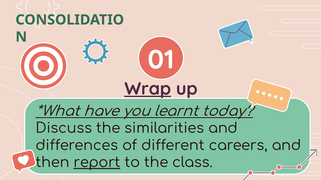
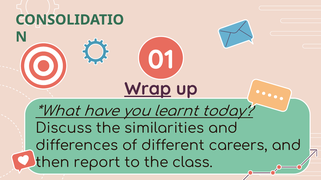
report underline: present -> none (97, 163)
